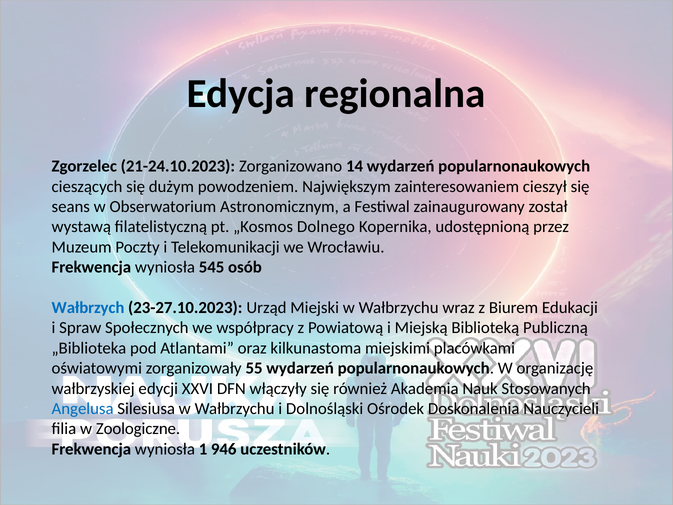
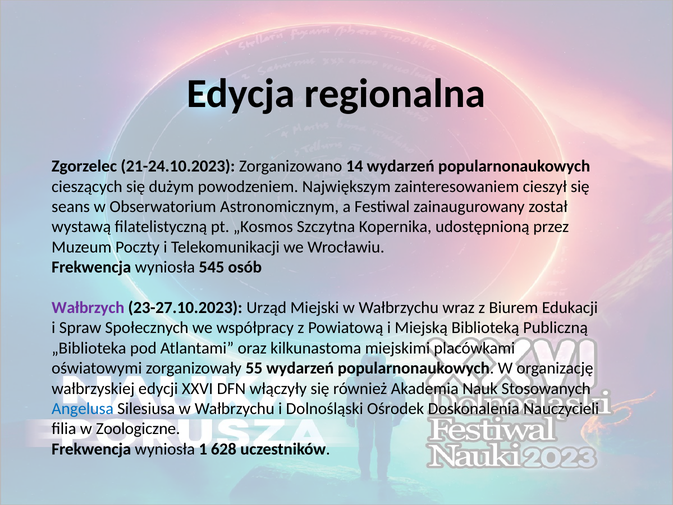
Dolnego: Dolnego -> Szczytna (326, 227)
Wałbrzych colour: blue -> purple (88, 308)
946: 946 -> 628 (224, 449)
